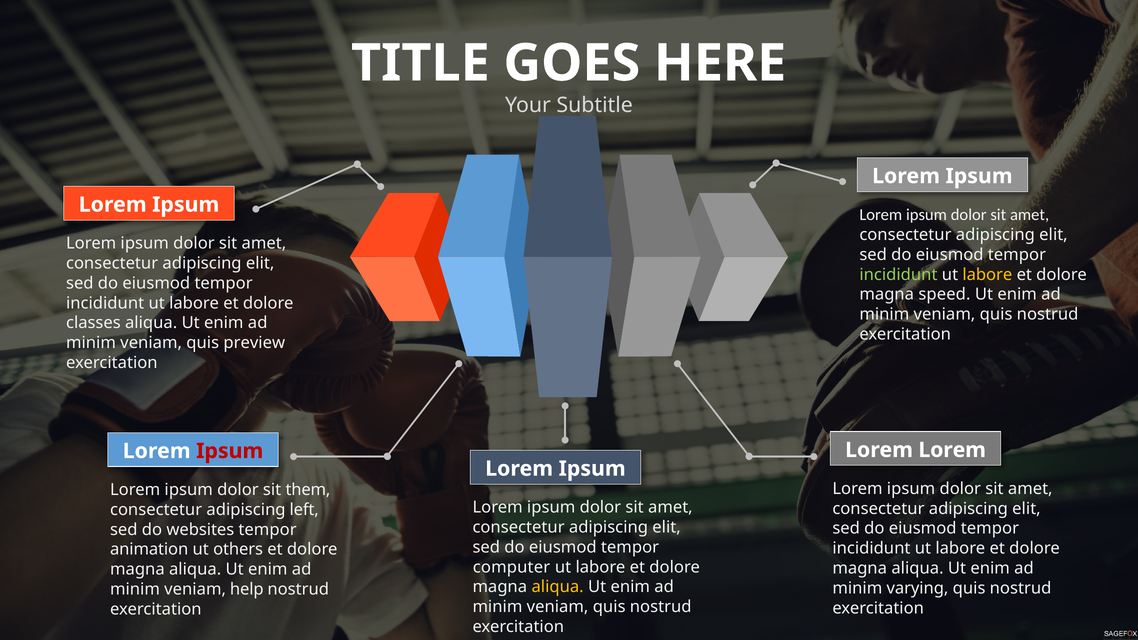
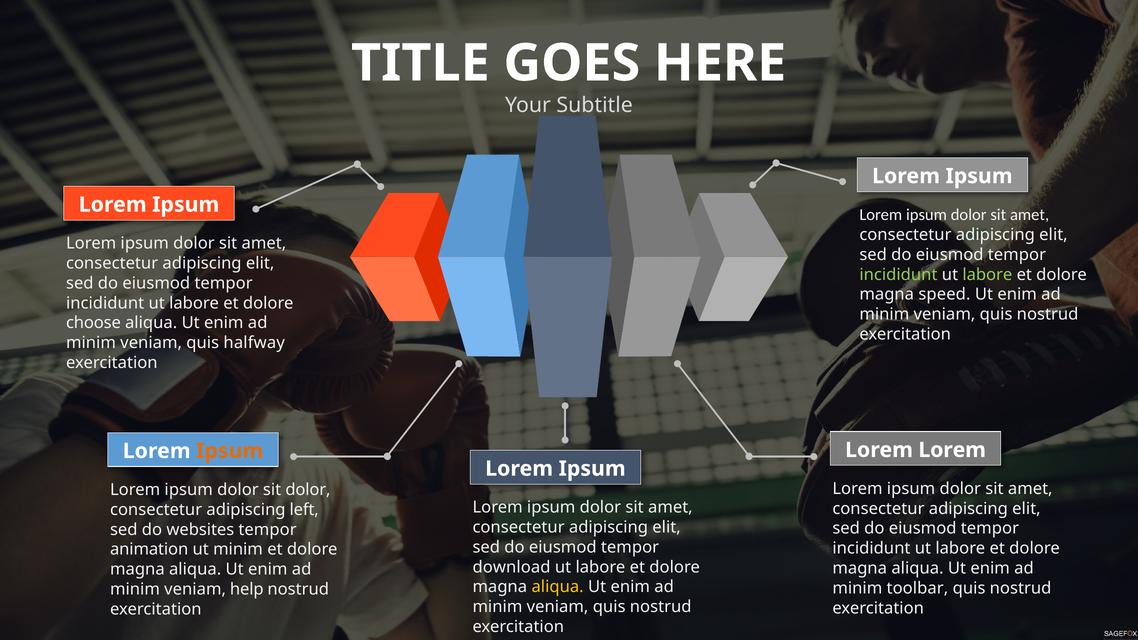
labore colour: yellow -> light green (987, 275)
classes: classes -> choose (93, 323)
preview: preview -> halfway (254, 343)
Ipsum colour: red -> orange (230, 451)
sit them: them -> dolor (308, 490)
ut others: others -> minim (238, 550)
computer: computer -> download (512, 567)
varying: varying -> toolbar (917, 588)
